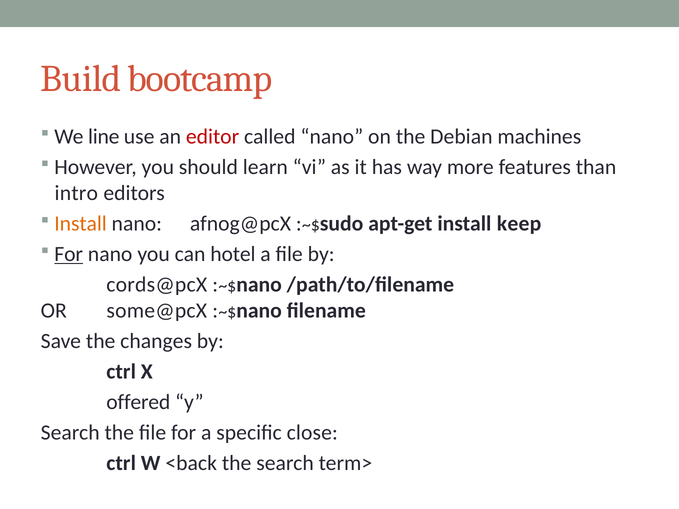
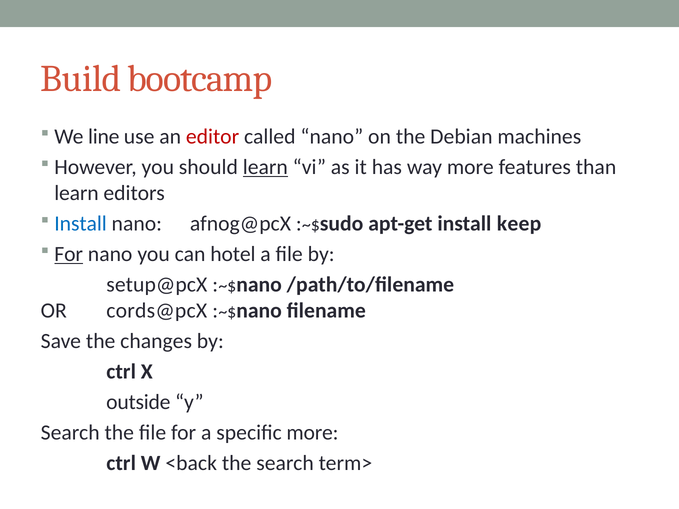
learn underline: none -> present (265, 167)
intro: intro -> learn (77, 193)
Install colour: orange -> blue (81, 224)
cords@pcX: cords@pcX -> setup@pcX (157, 285)
some@pcX: some@pcX -> cords@pcX (157, 311)
offered: offered -> outside (138, 402)
specific close: close -> more (312, 433)
